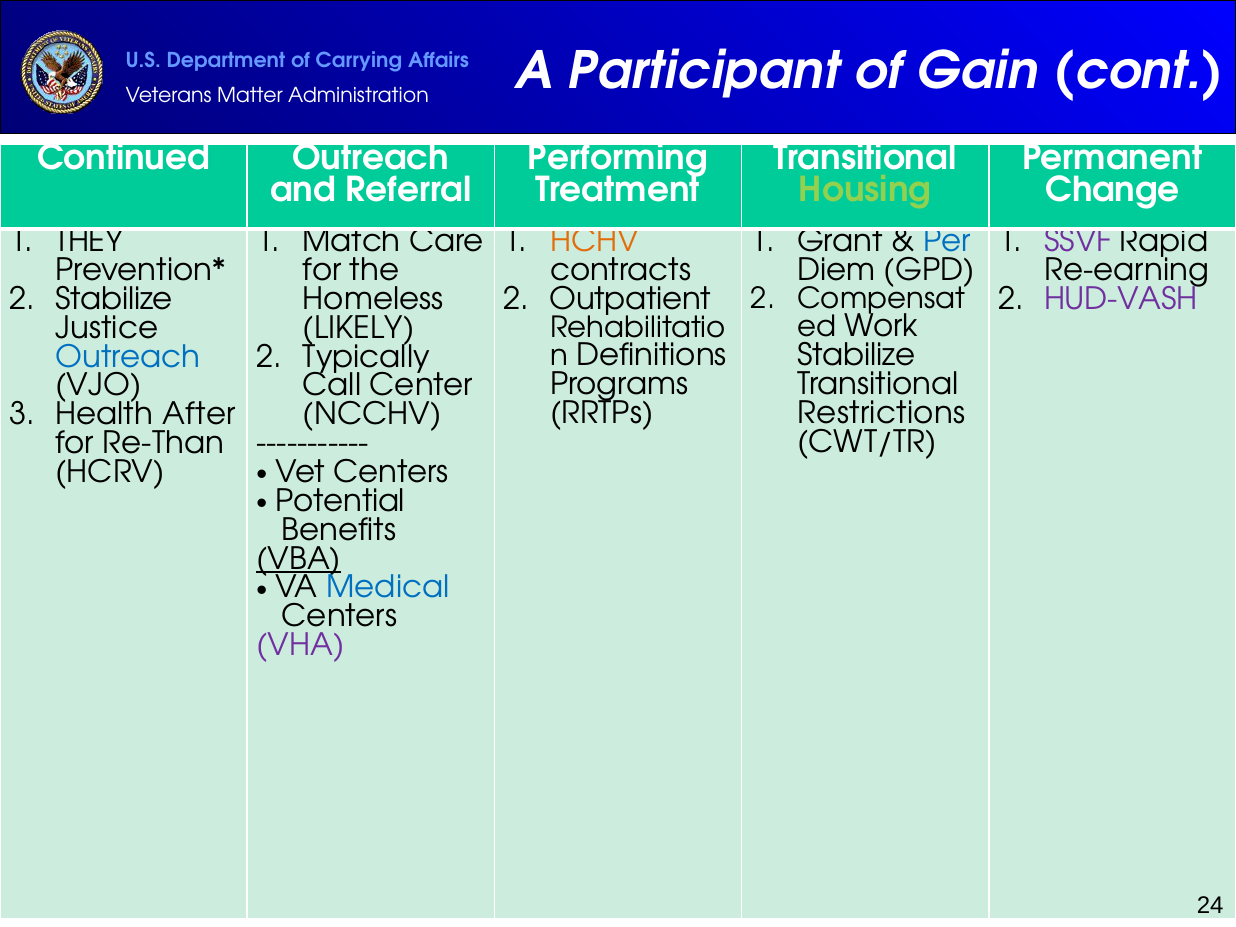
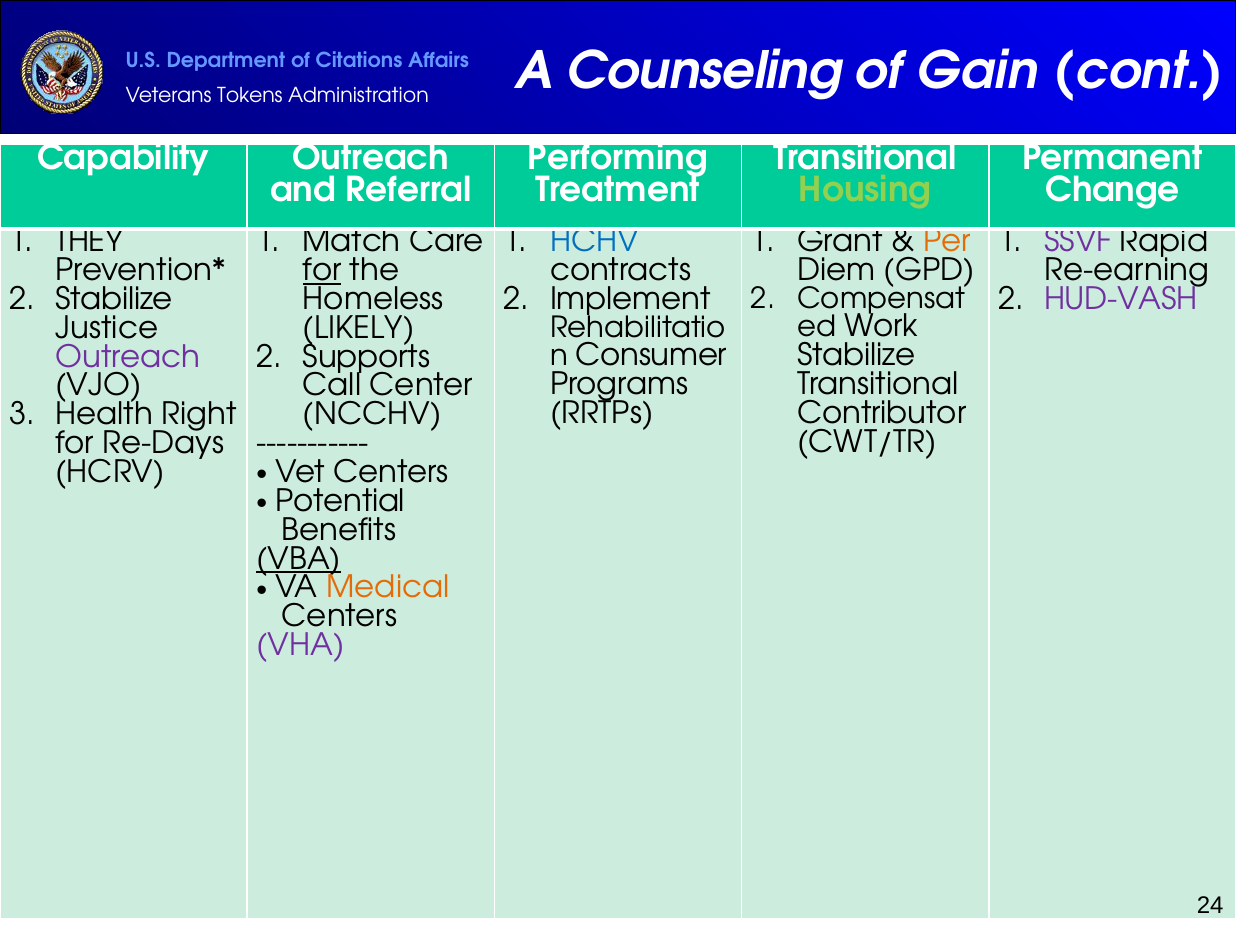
Carrying: Carrying -> Citations (359, 61)
Participant: Participant -> Counseling (704, 71)
Matter: Matter -> Tokens (250, 96)
Continued: Continued -> Capability (124, 158)
HCHV colour: orange -> blue (594, 241)
Per colour: blue -> orange (947, 241)
for underline: none -> present (322, 270)
Outpatient: Outpatient -> Implement (630, 299)
Definitions: Definitions -> Consumer (652, 355)
Outreach colour: blue -> purple (128, 357)
Typically: Typically -> Supports (366, 357)
Restrictions: Restrictions -> Contributor (882, 413)
After: After -> Right (199, 415)
Re-Than: Re-Than -> Re-Days (164, 443)
Medical colour: blue -> orange (388, 588)
